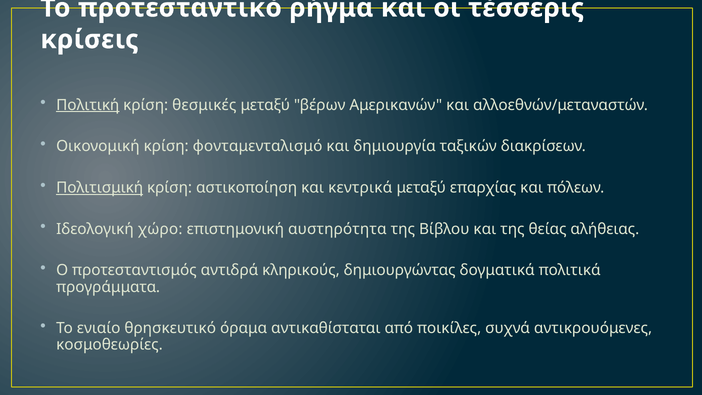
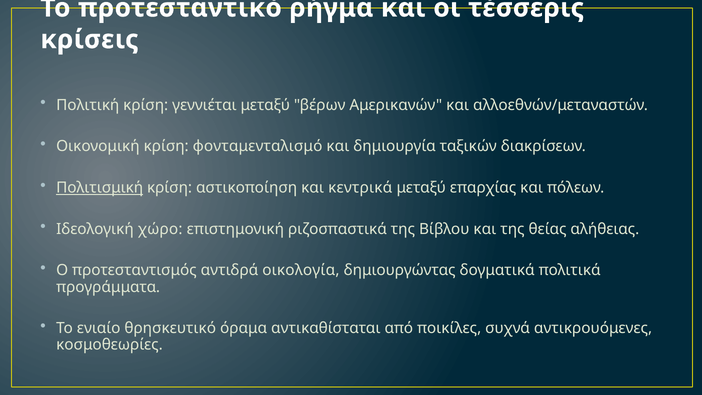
Πολιτική underline: present -> none (88, 105)
θεσμικές: θεσμικές -> γεννιέται (204, 105)
αυστηρότητα: αυστηρότητα -> ριζοσπαστικά (337, 229)
κληρικούς: κληρικούς -> οικολογία (301, 270)
